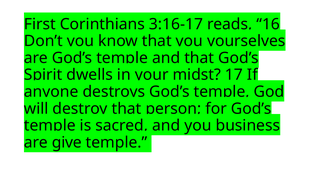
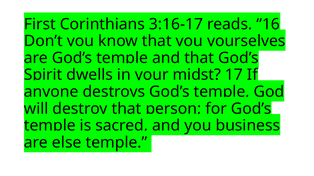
give: give -> else (67, 143)
